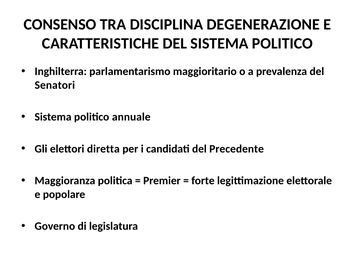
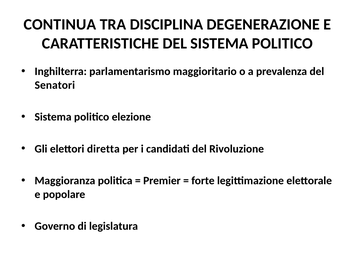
CONSENSO: CONSENSO -> CONTINUA (60, 24)
annuale: annuale -> elezione (131, 117)
Precedente: Precedente -> Rivoluzione (237, 149)
